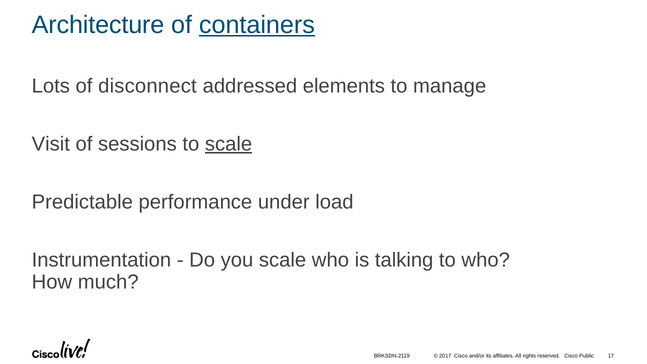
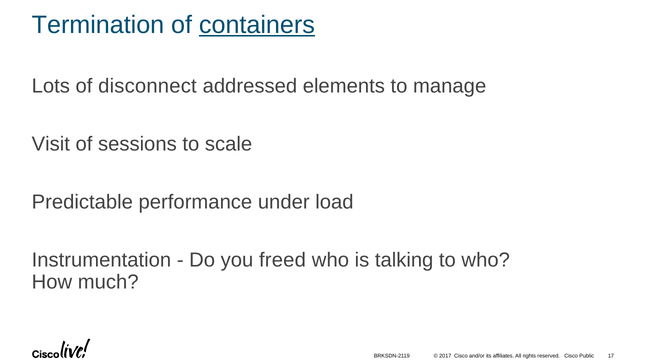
Architecture: Architecture -> Termination (98, 25)
scale underline: present -> none (229, 144)
you scale: scale -> freed (282, 260)
